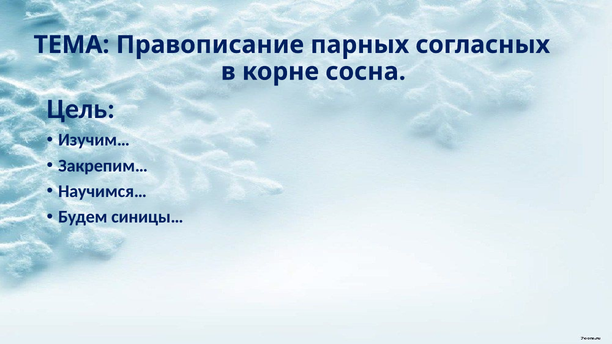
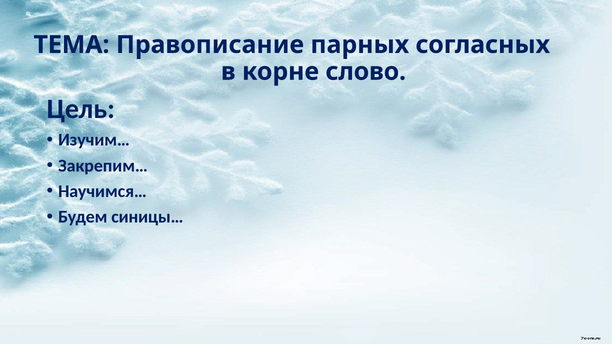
сосна: сосна -> слово (366, 72)
